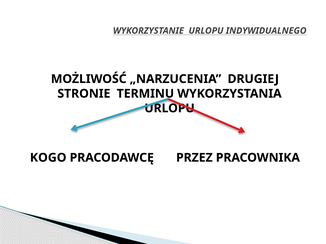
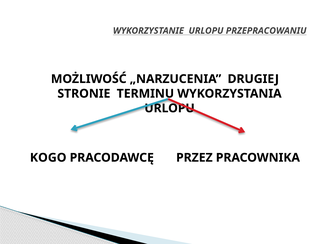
INDYWIDUALNEGO: INDYWIDUALNEGO -> PRZEPRACOWANIU (266, 31)
